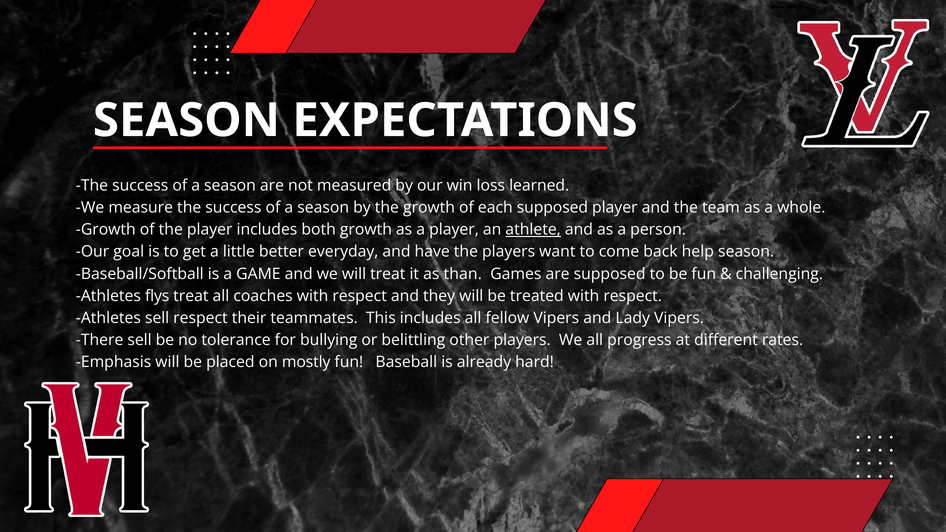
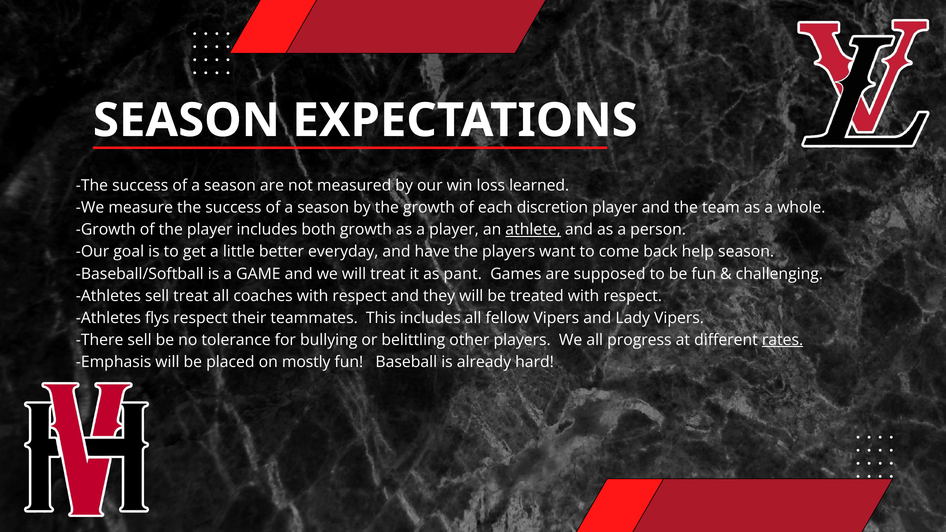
each supposed: supposed -> discretion (552, 208)
than: than -> pant (463, 274)
Athletes flys: flys -> sell (157, 296)
Athletes sell: sell -> flys (157, 318)
rates underline: none -> present (783, 340)
